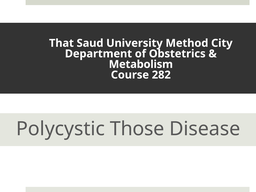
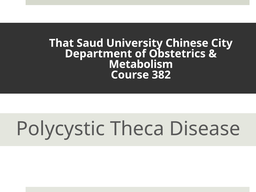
Method: Method -> Chinese (187, 43)
282: 282 -> 382 (161, 75)
Those: Those -> Theca (137, 129)
